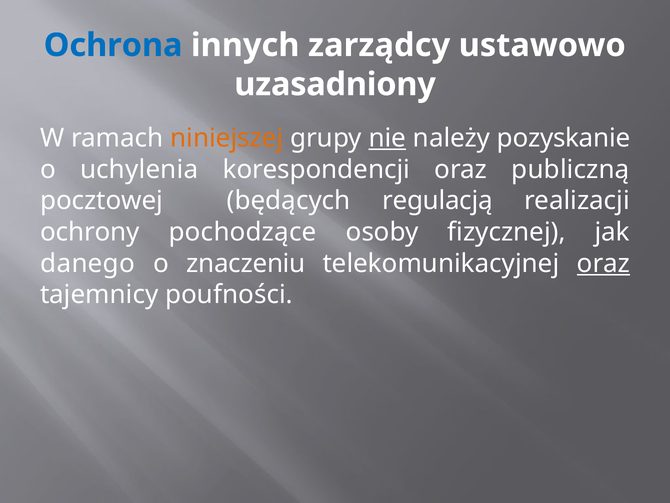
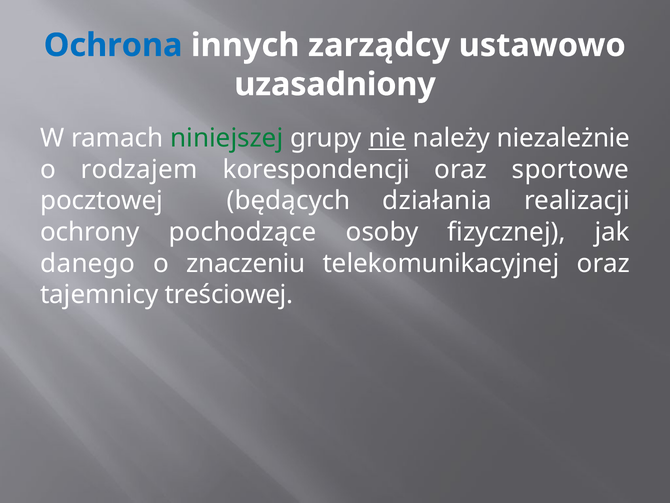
niniejszej colour: orange -> green (227, 138)
pozyskanie: pozyskanie -> niezależnie (564, 138)
uchylenia: uchylenia -> rodzajem (139, 169)
publiczną: publiczną -> sportowe (570, 169)
regulacją: regulacją -> działania (437, 201)
oraz underline: present -> none (603, 263)
poufności: poufności -> treściowej (229, 294)
